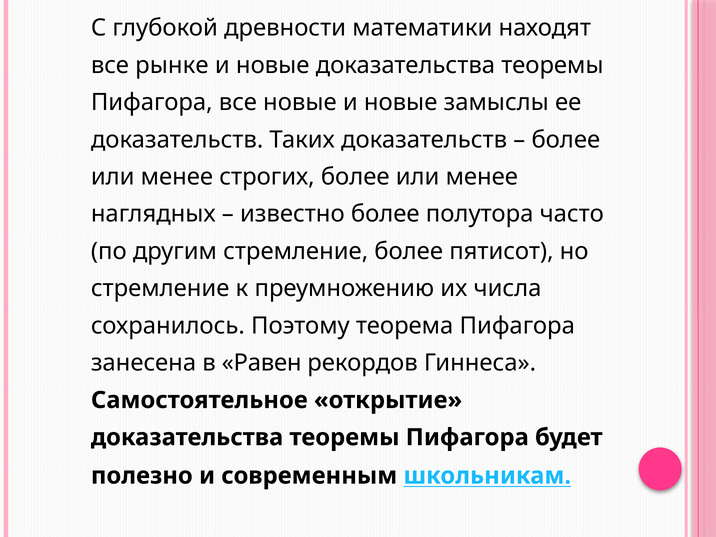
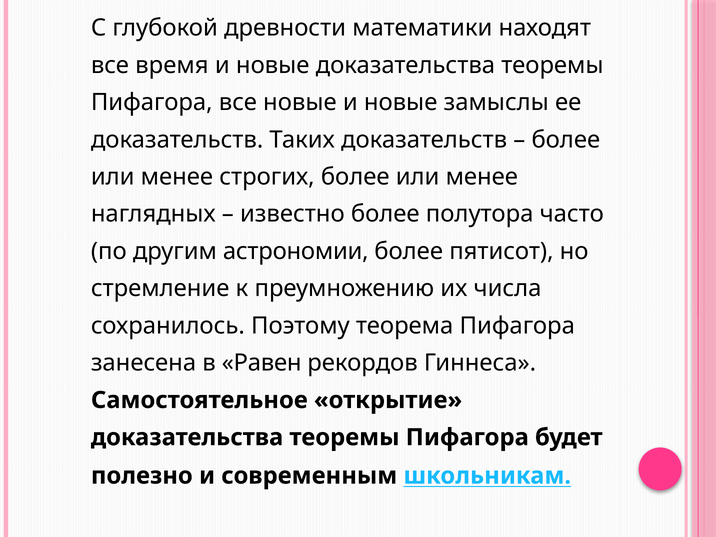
рынке: рынке -> время (172, 65)
другим стремление: стремление -> астрономии (296, 251)
